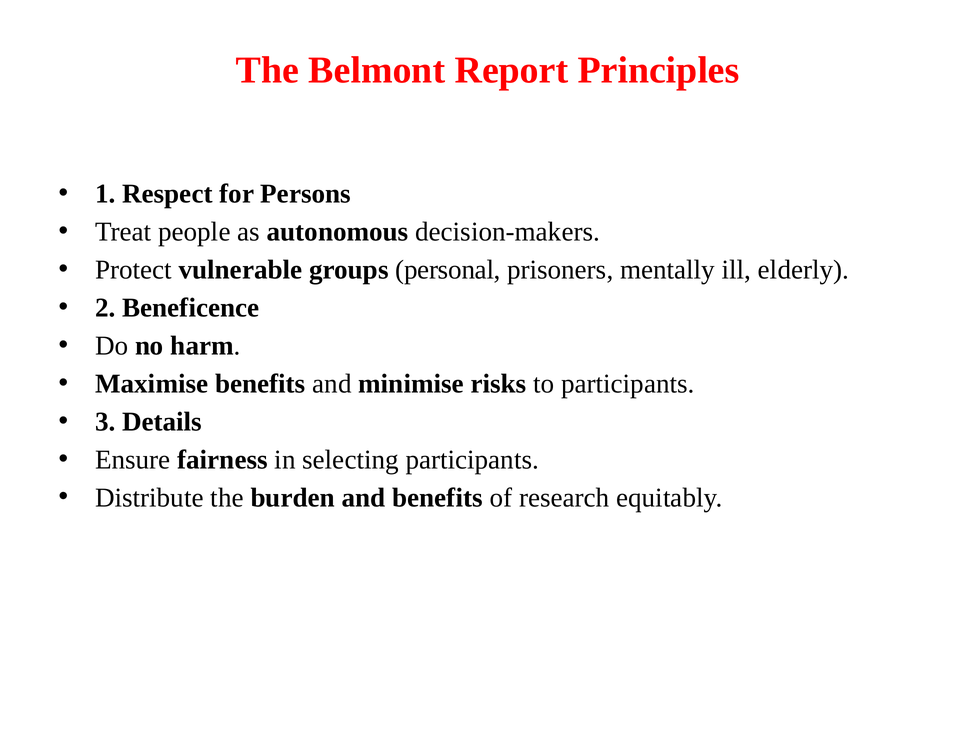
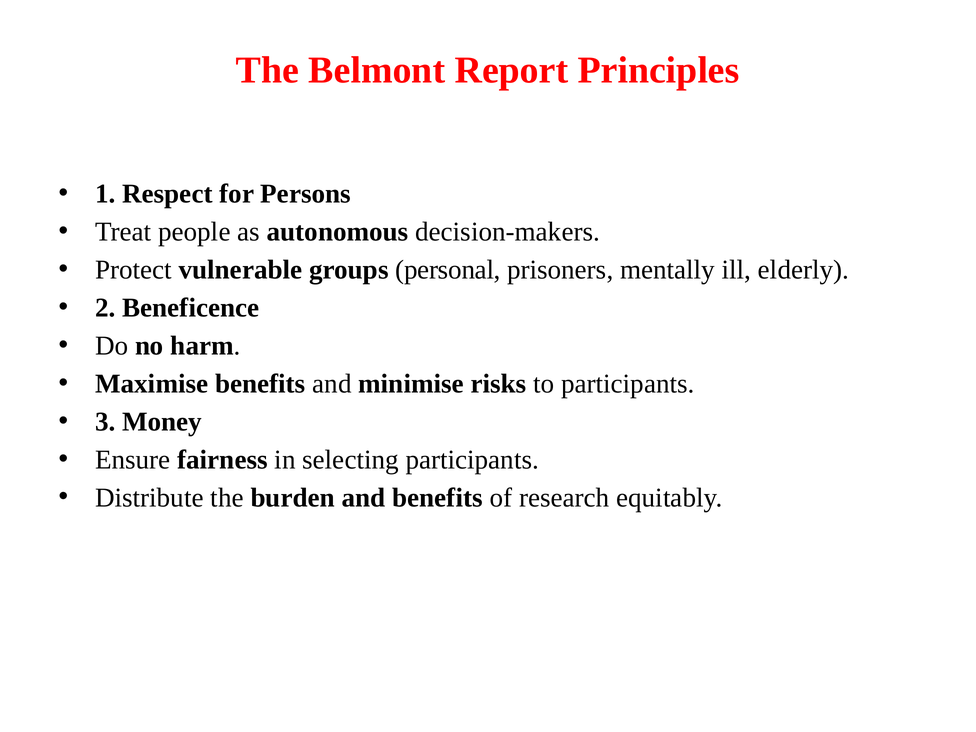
Details: Details -> Money (162, 422)
